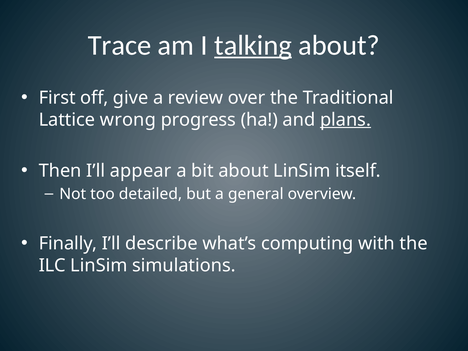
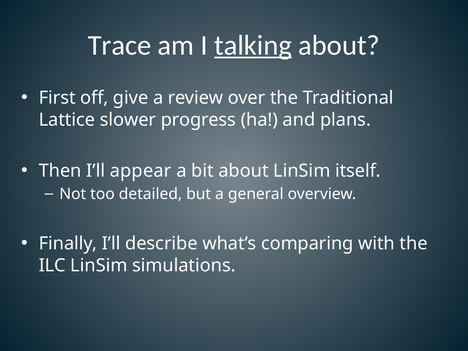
wrong: wrong -> slower (128, 120)
plans underline: present -> none (345, 120)
computing: computing -> comparing (307, 244)
